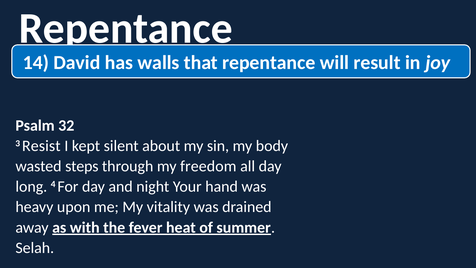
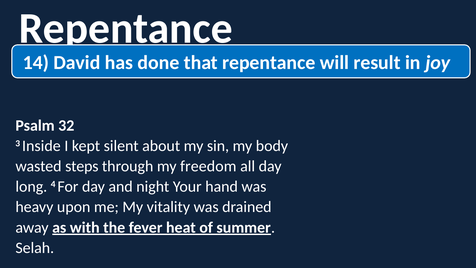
walls: walls -> done (159, 63)
Resist: Resist -> Inside (41, 146)
